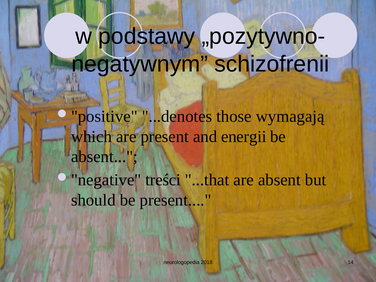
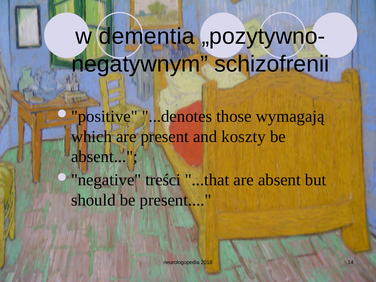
podstawy: podstawy -> dementia (147, 36)
energii: energii -> koszty (244, 136)
